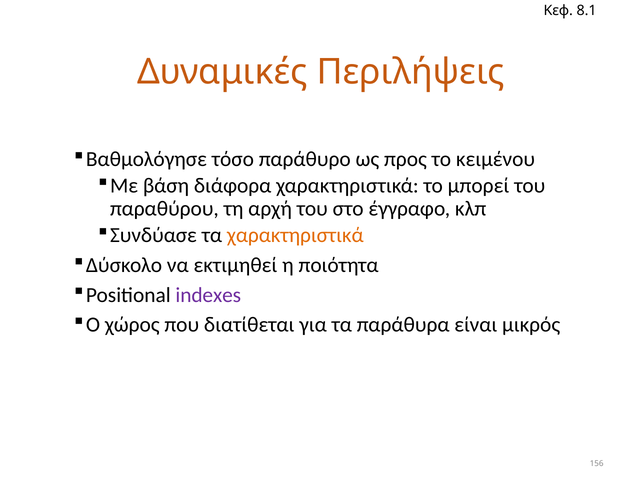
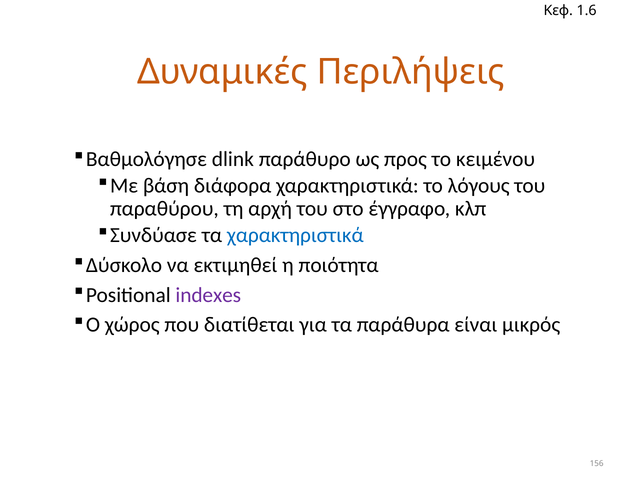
8.1: 8.1 -> 1.6 (587, 10)
τόσο: τόσο -> dlink (233, 159)
μπορεί: μπορεί -> λόγους (479, 186)
χαρακτηριστικά colour: orange -> blue (295, 235)
